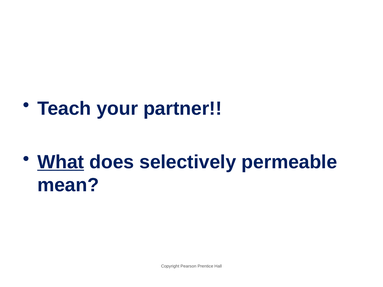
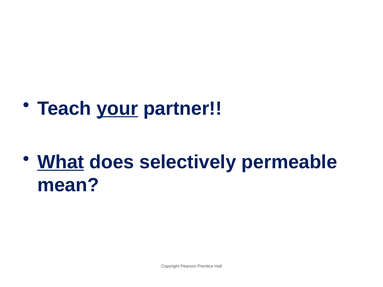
your underline: none -> present (117, 109)
